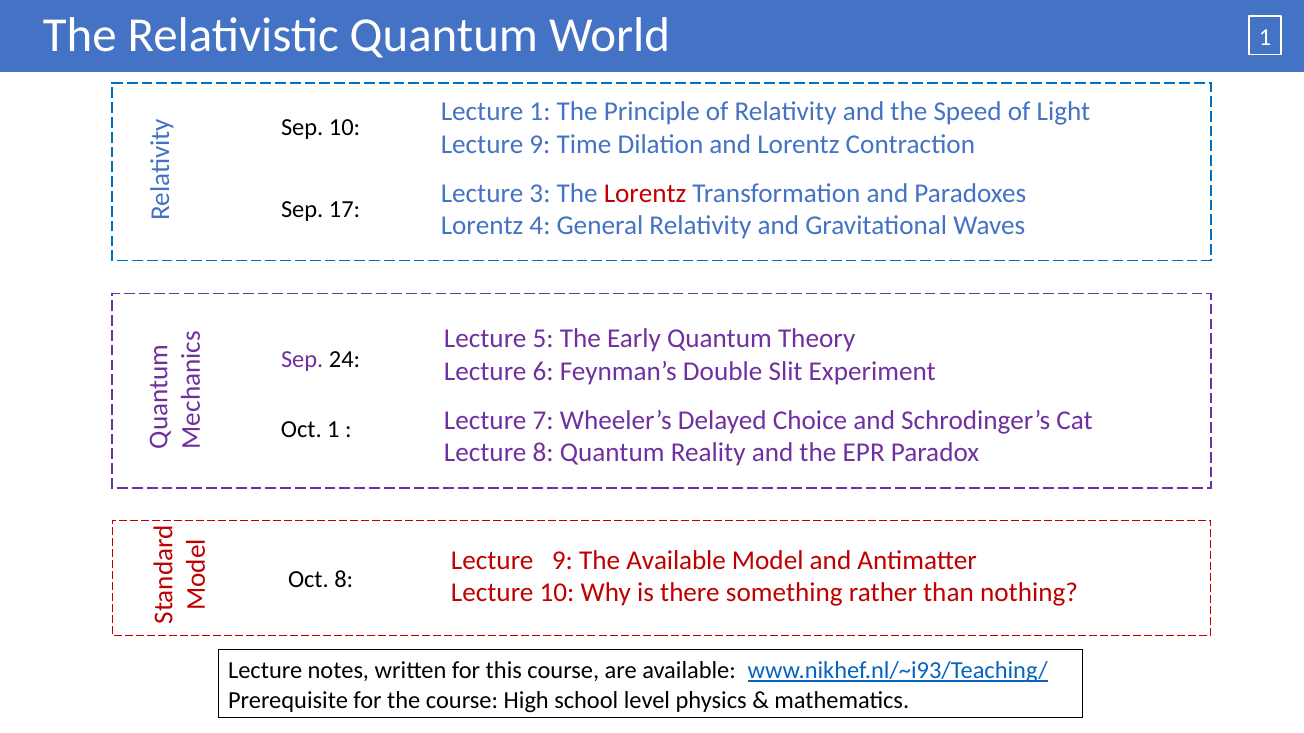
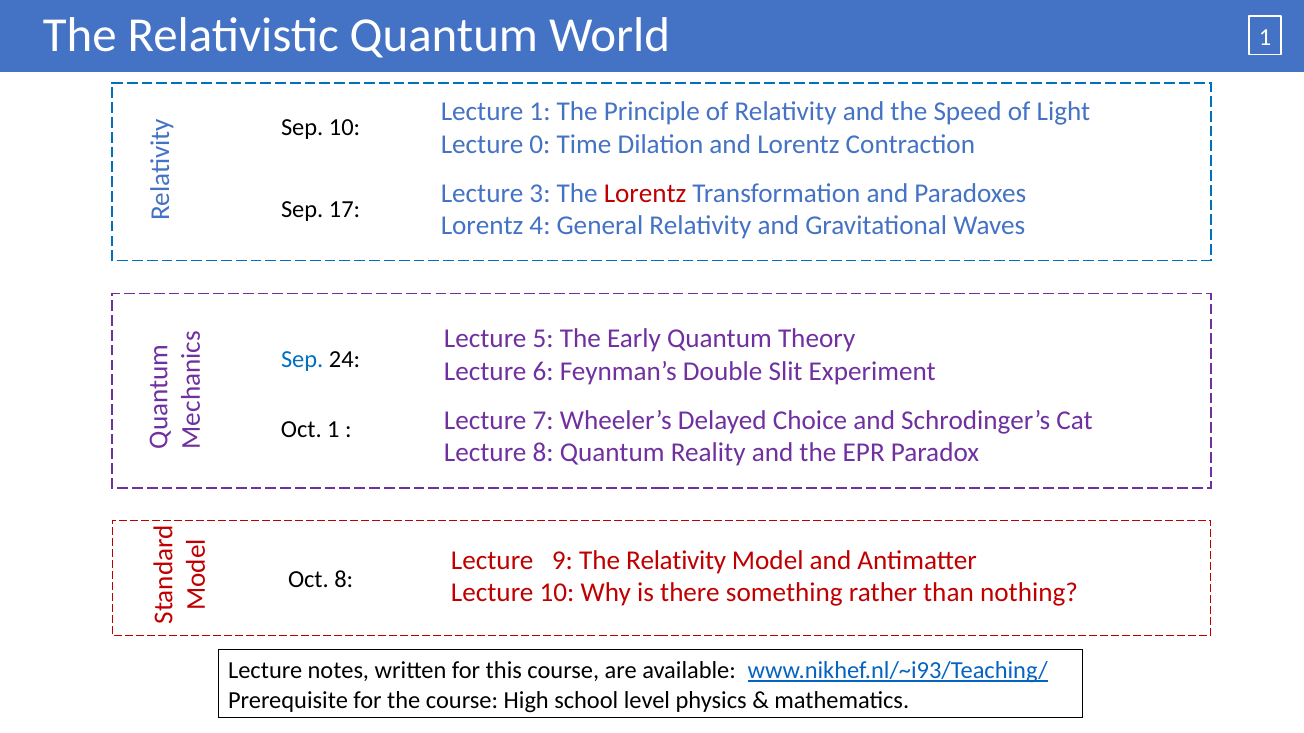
9: 9 -> 0 (540, 144)
Sep colour: purple -> blue (302, 360)
The Available: Available -> Relativity (676, 560)
